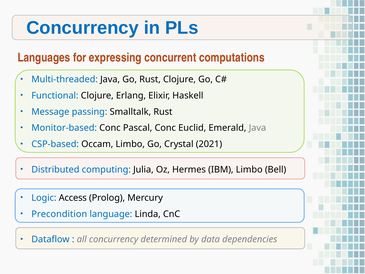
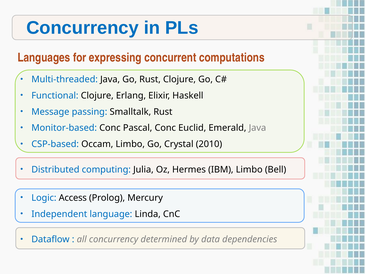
2021: 2021 -> 2010 (209, 144)
Precondition: Precondition -> Independent (59, 214)
